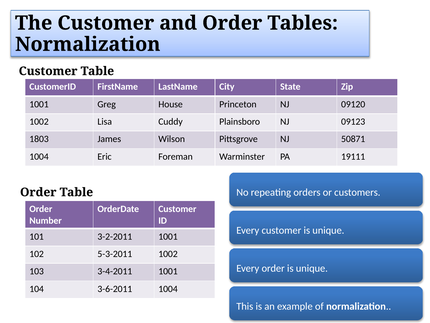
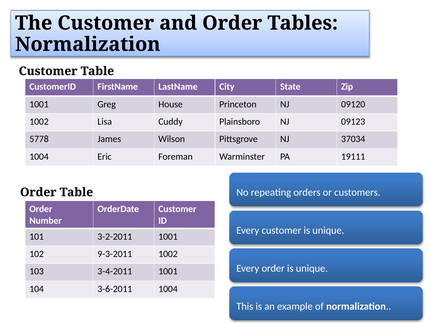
1803: 1803 -> 5778 (39, 139)
50871: 50871 -> 37034 (353, 139)
5-3-2011: 5-3-2011 -> 9-3-2011 (115, 254)
